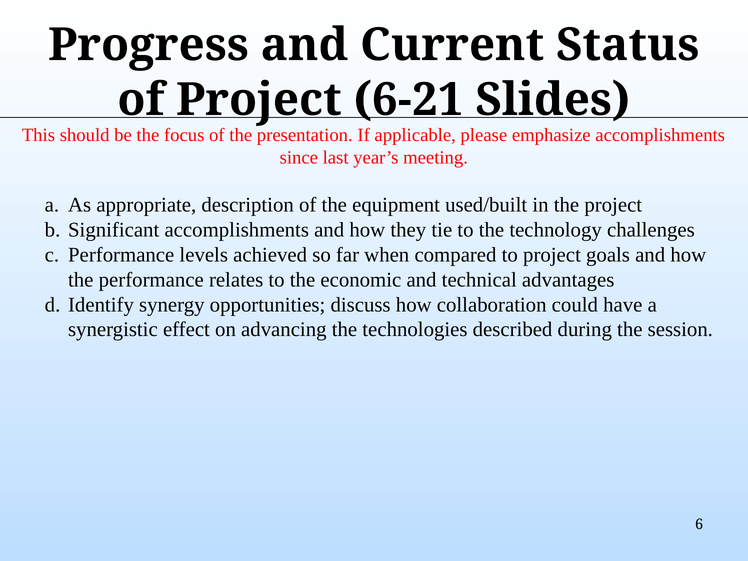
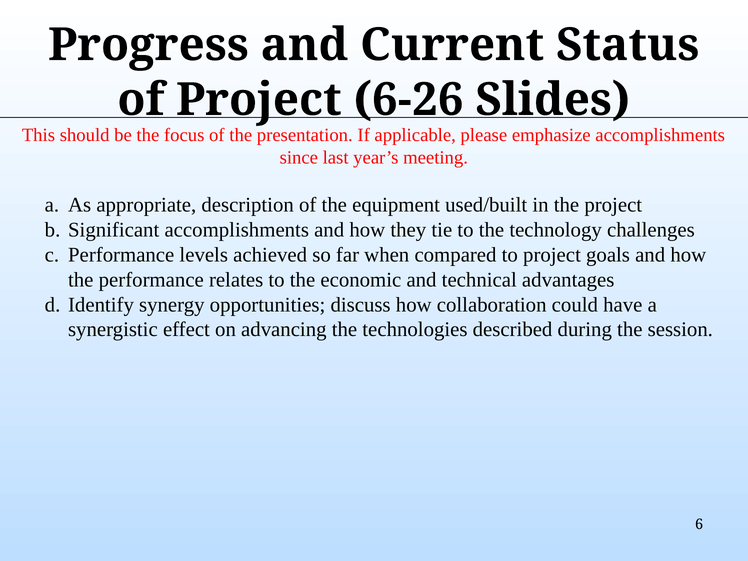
6-21: 6-21 -> 6-26 (408, 100)
